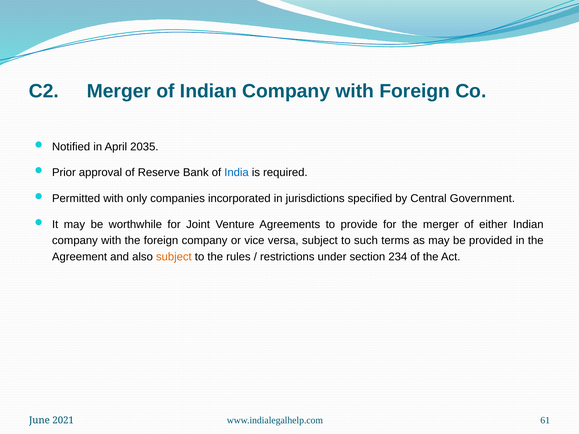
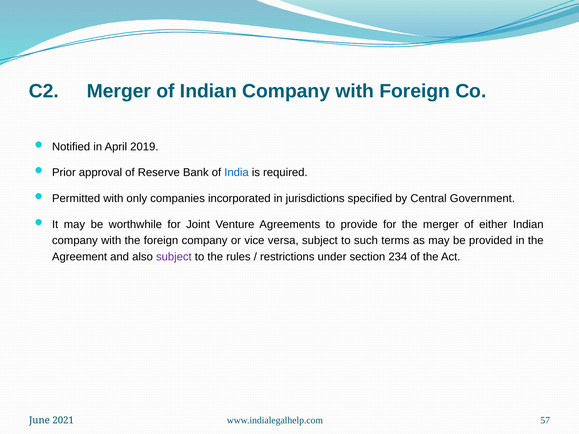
2035: 2035 -> 2019 (144, 147)
subject colour: orange -> purple (174, 257)
61: 61 -> 57 (545, 420)
